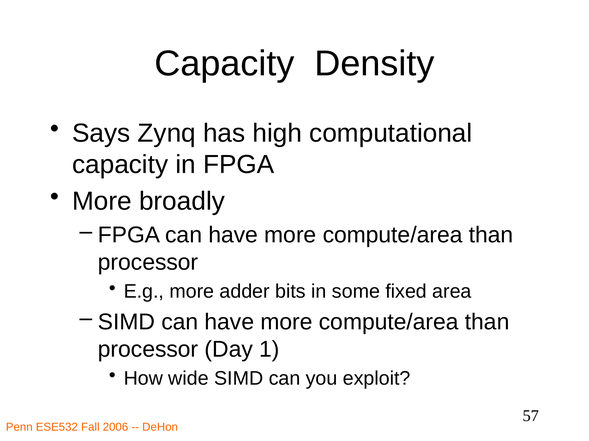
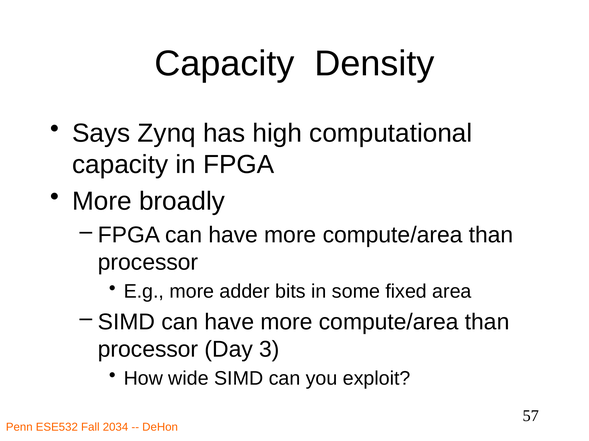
1: 1 -> 3 (269, 350)
2006: 2006 -> 2034 (115, 428)
